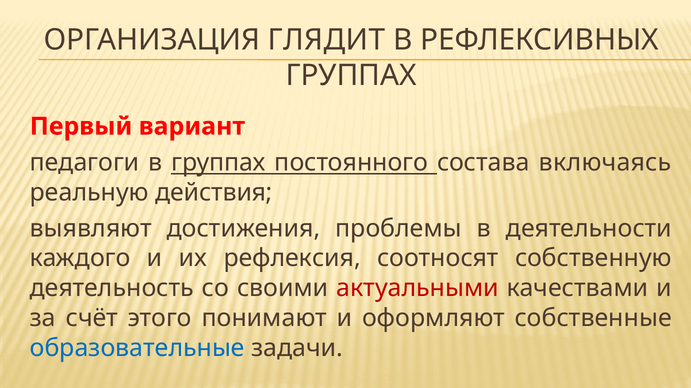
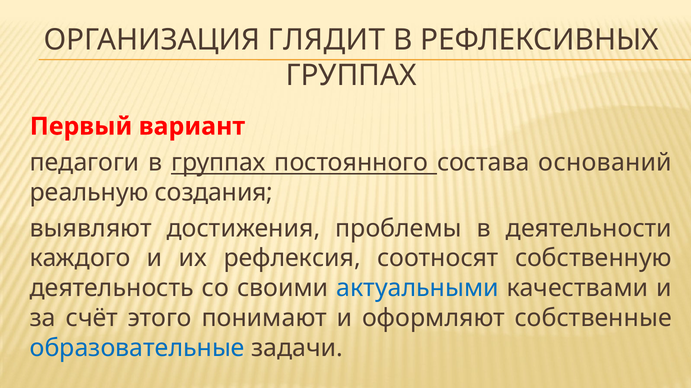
включаясь: включаясь -> оснований (605, 163)
действия: действия -> создания (214, 193)
актуальными colour: red -> blue (418, 289)
